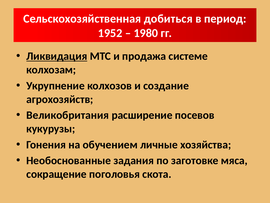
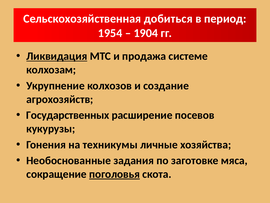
1952: 1952 -> 1954 (110, 33)
1980: 1980 -> 1904 (146, 33)
Великобритания: Великобритания -> Государственных (68, 115)
обучением: обучением -> техникумы (110, 144)
поголовья underline: none -> present (115, 174)
